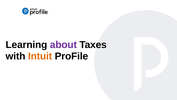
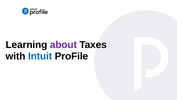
Intuit colour: orange -> blue (40, 56)
